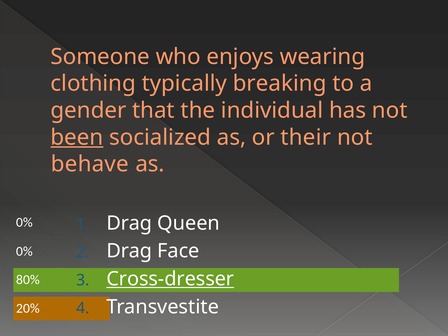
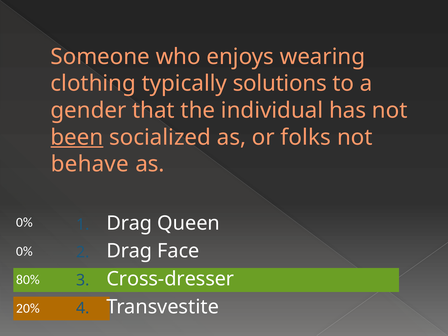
breaking: breaking -> solutions (280, 84)
their: their -> folks (306, 137)
Cross-dresser underline: present -> none (170, 279)
